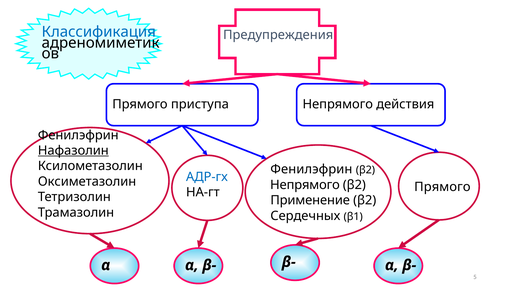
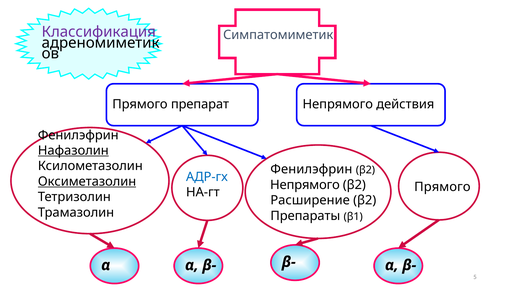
Классификация colour: blue -> purple (99, 32)
Предупреждения: Предупреждения -> Симпатомиметик (278, 35)
приступа: приступа -> препарат (200, 104)
Оксиметазолин underline: none -> present (87, 182)
Применение: Применение -> Расширение (310, 200)
Сердечных: Сердечных -> Препараты (305, 216)
